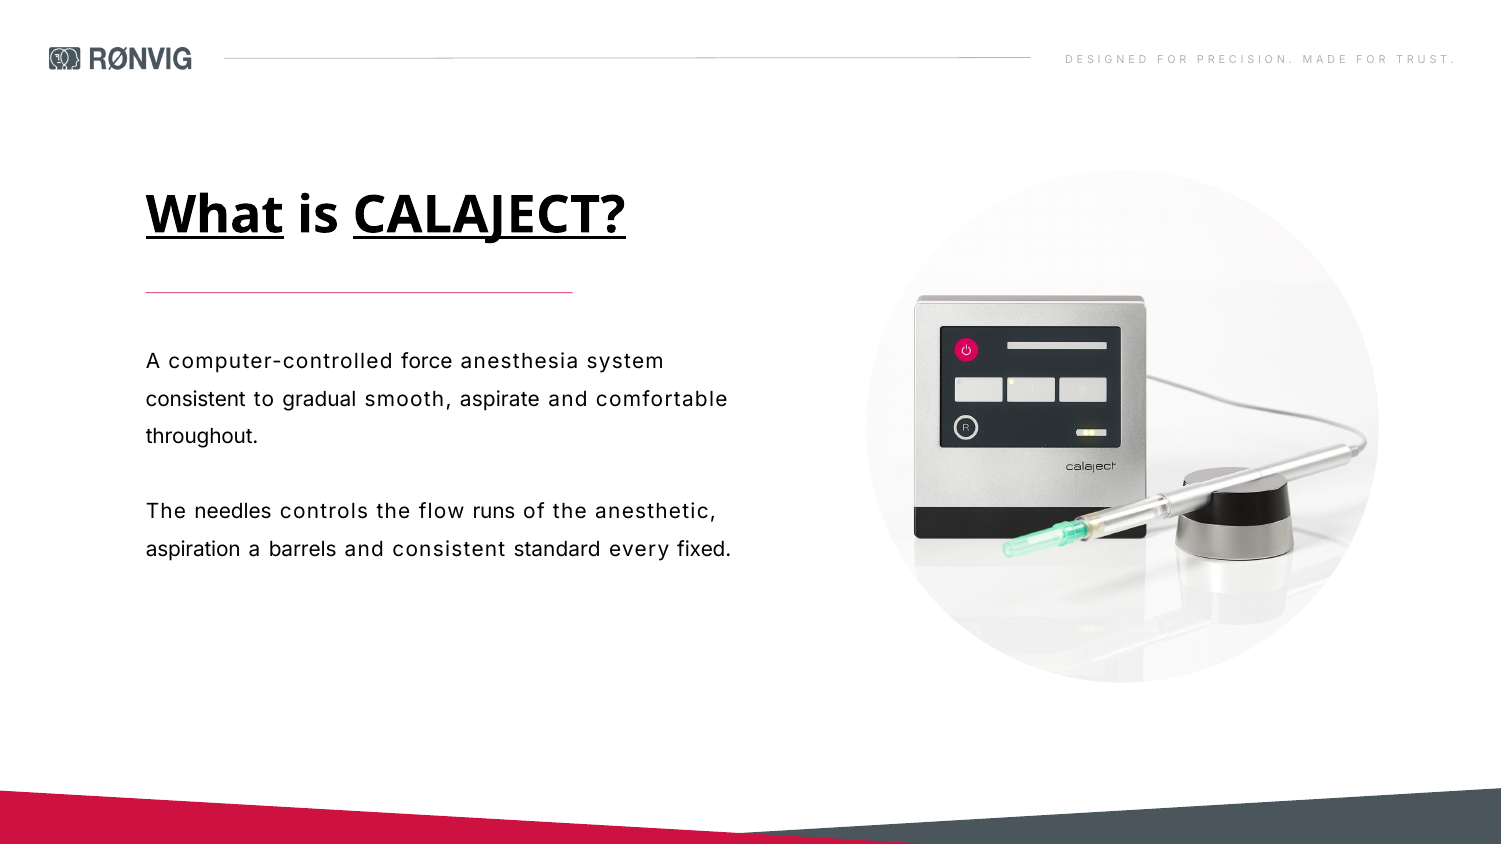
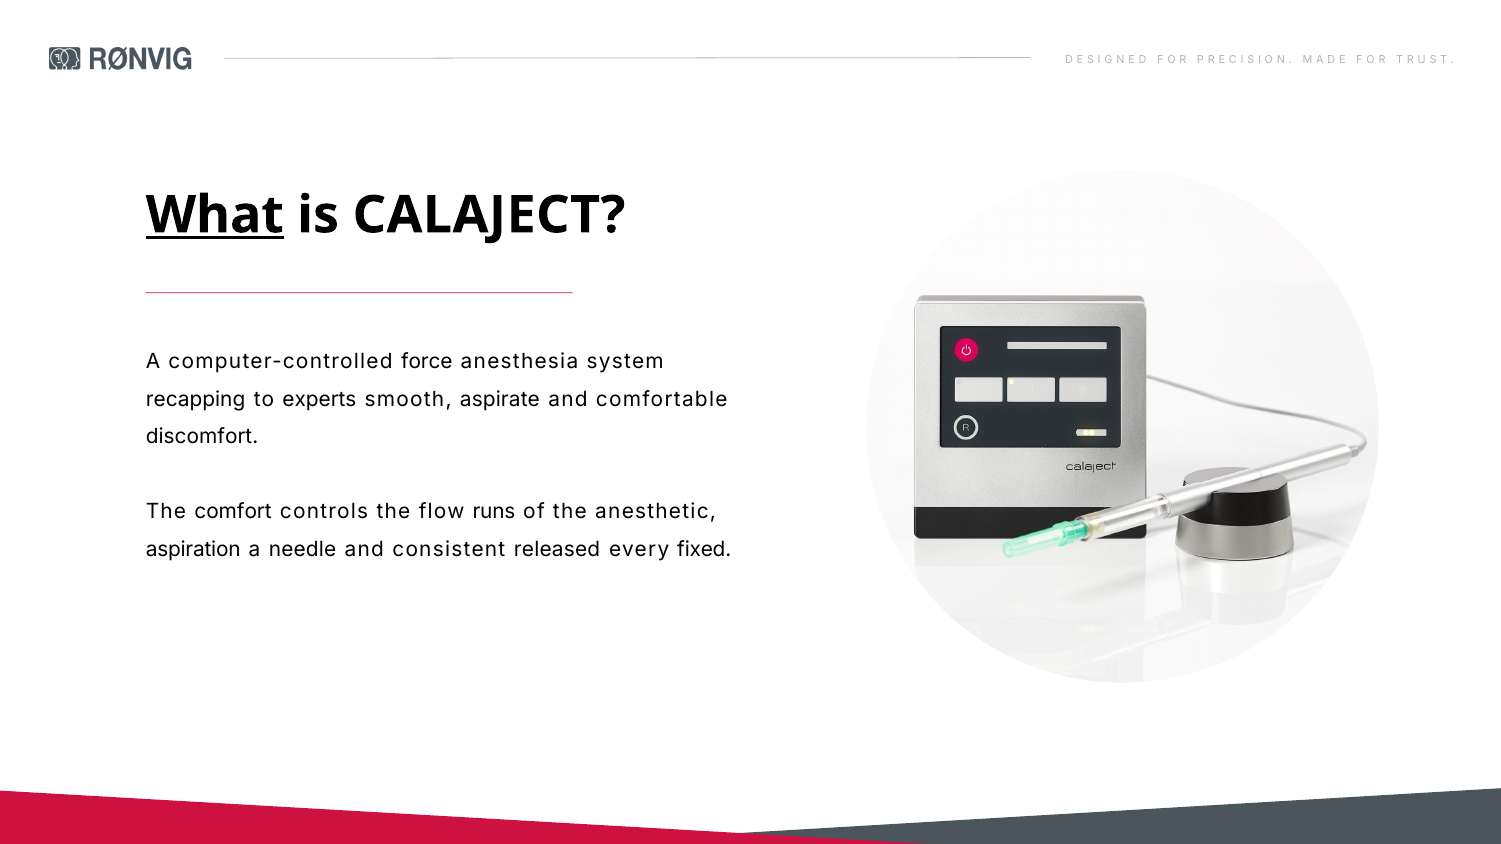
CALAJECT underline: present -> none (489, 215)
consistent: consistent -> recapping (196, 400)
gradual: gradual -> experts (319, 400)
throughout: throughout -> discomfort (202, 437)
needles: needles -> comfort (233, 512)
barrels: barrels -> needle (303, 550)
standard: standard -> released (557, 550)
